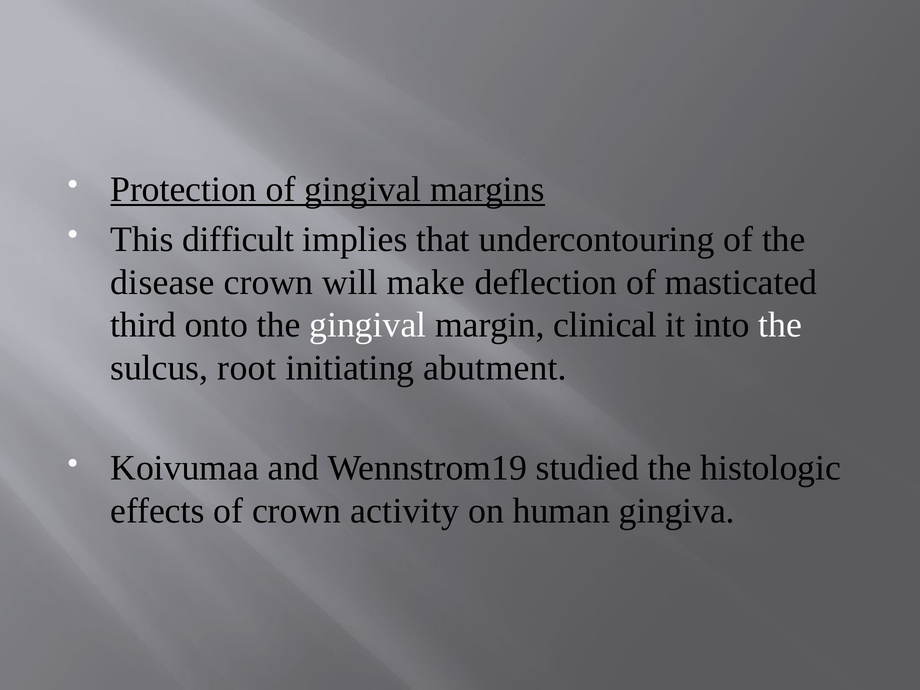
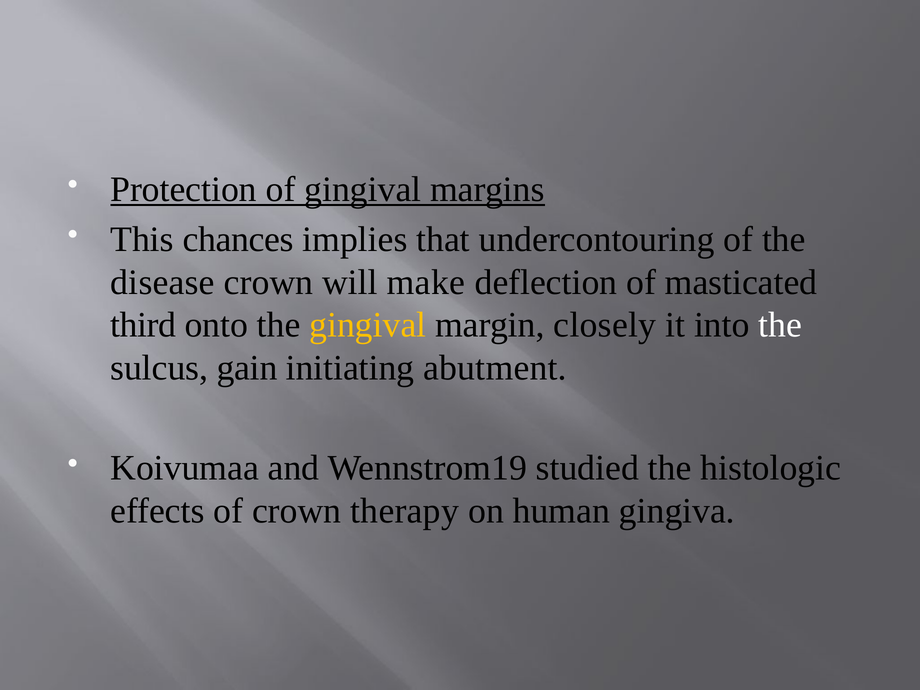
difficult: difficult -> chances (238, 239)
gingival colour: white -> yellow (368, 325)
clinical: clinical -> closely (605, 325)
root: root -> gain (247, 368)
activity: activity -> therapy (405, 511)
